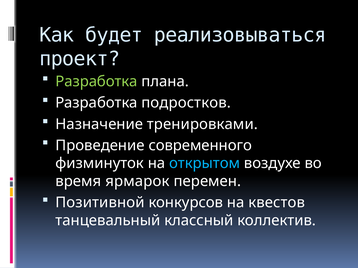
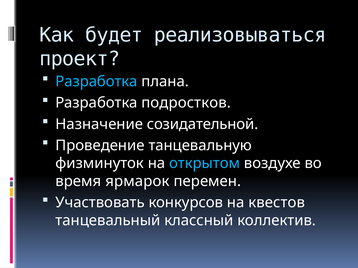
Разработка colour: light green -> light blue (96, 82)
тренировками: тренировками -> созидательной (203, 124)
современного: современного -> танцевальную (200, 146)
Позитивной: Позитивной -> Участвовать (100, 203)
